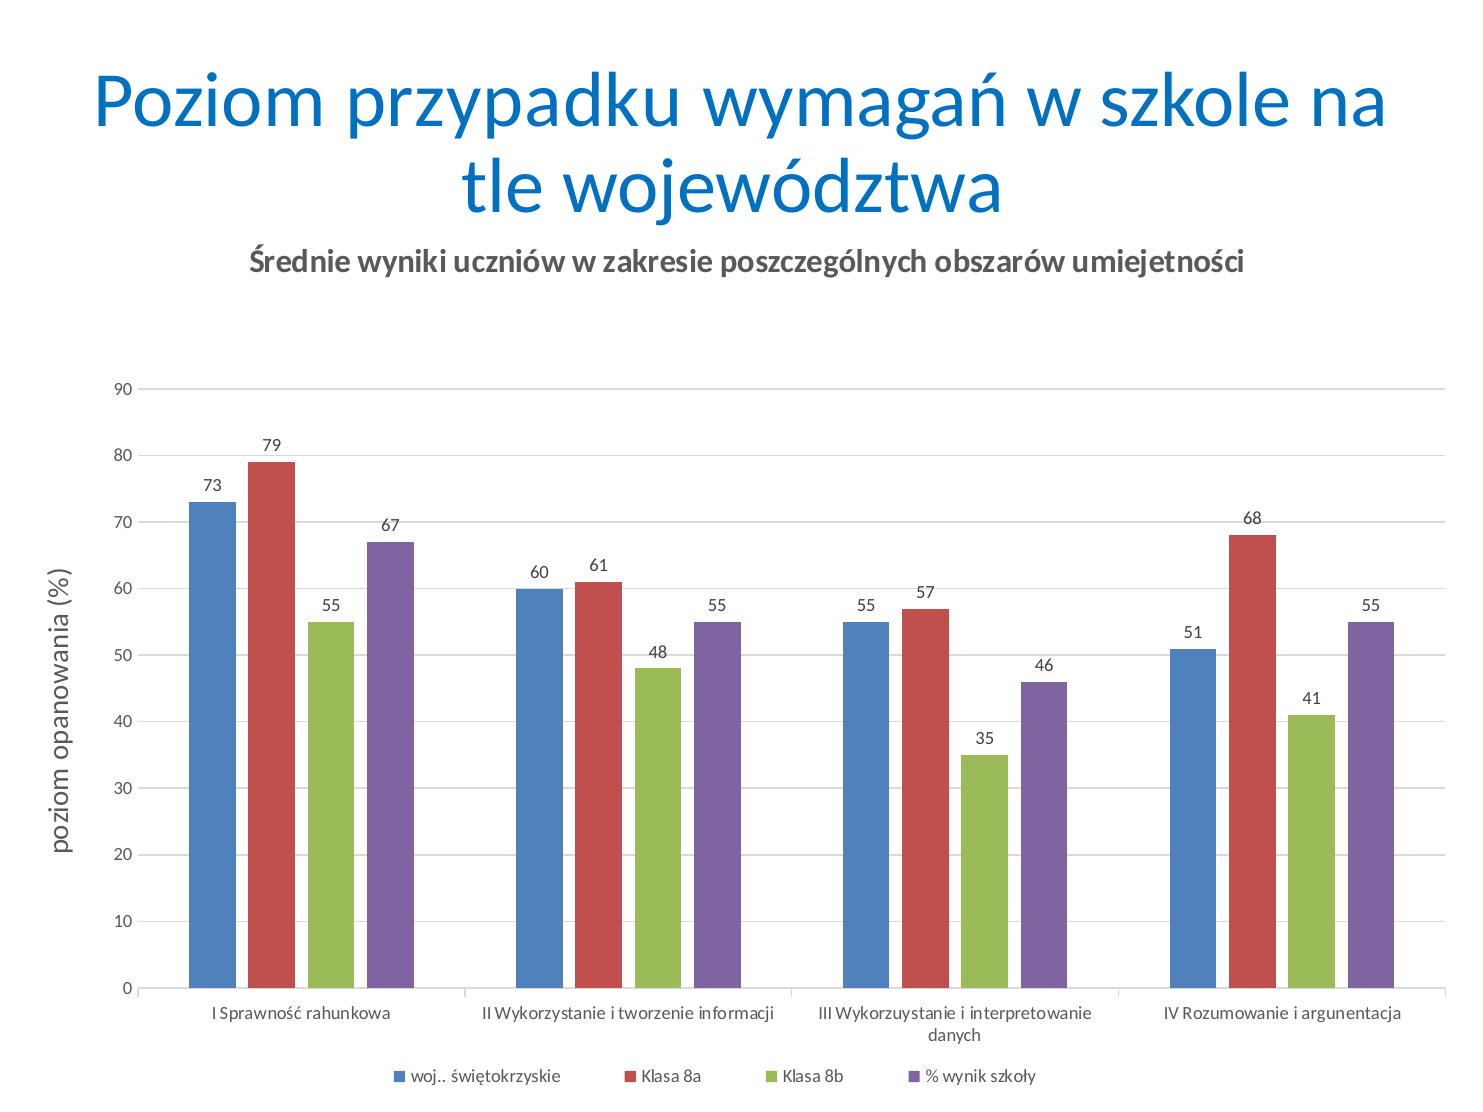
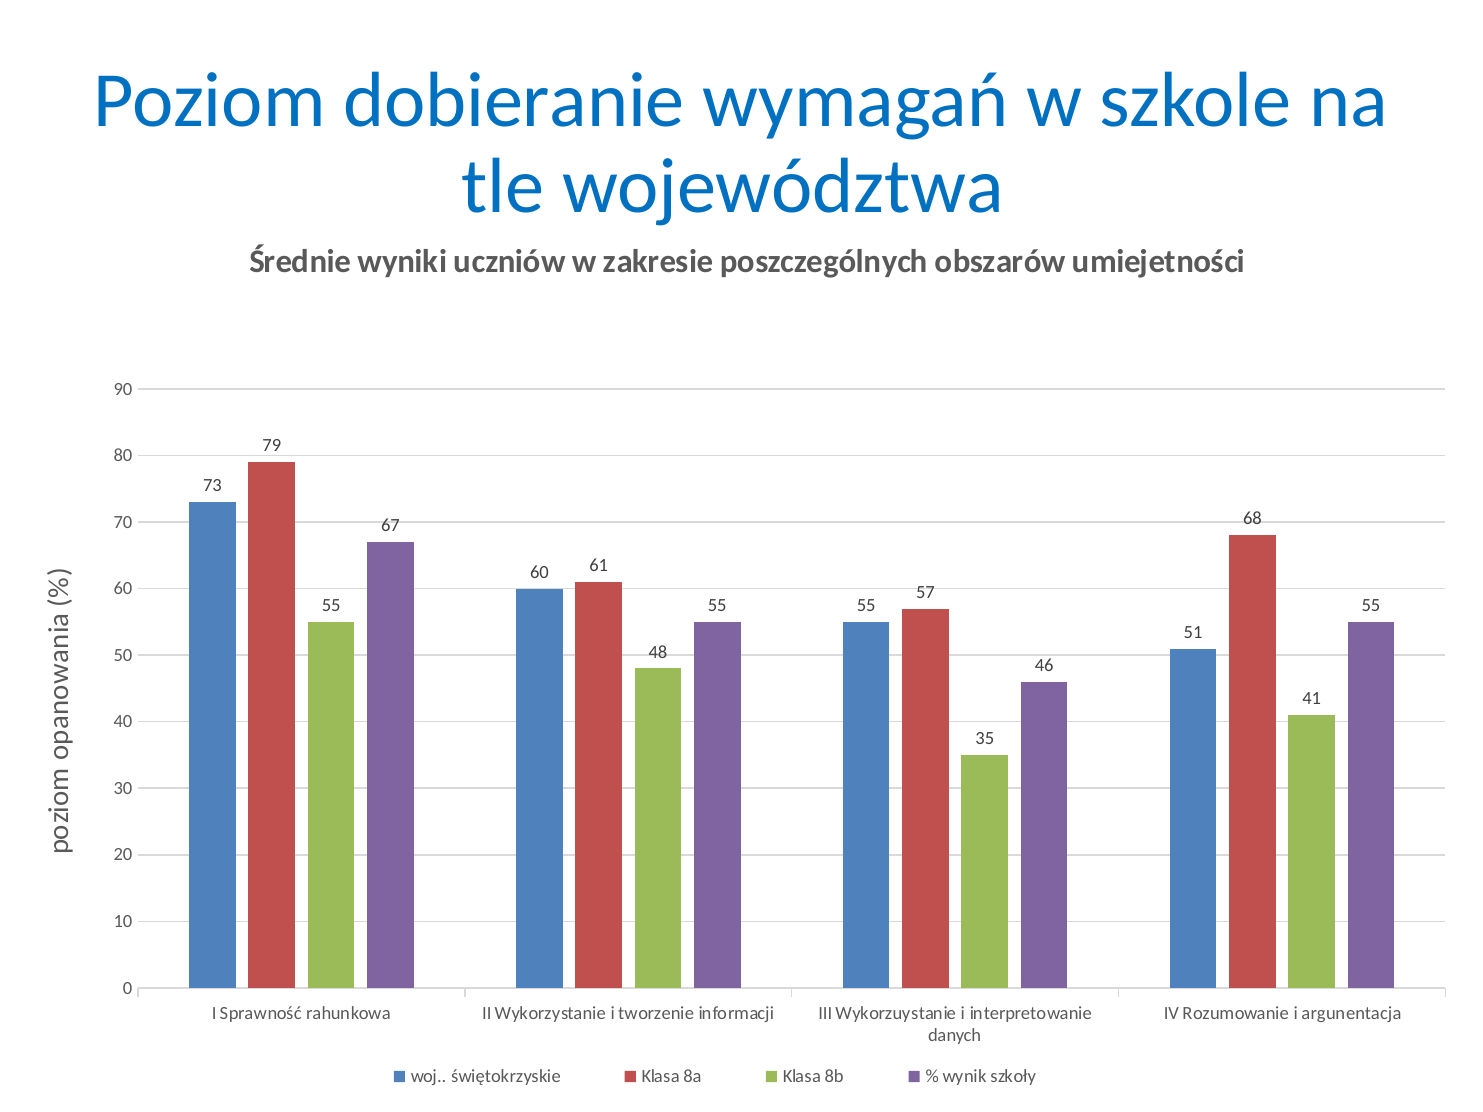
przypadku: przypadku -> dobieranie (514, 101)
